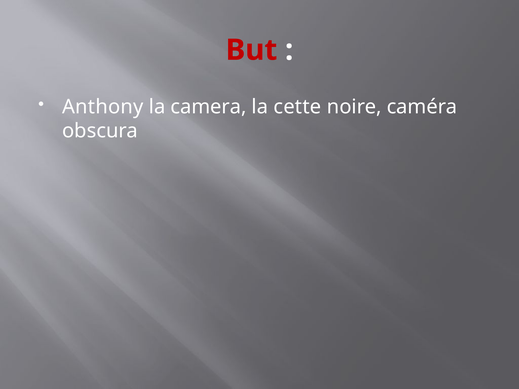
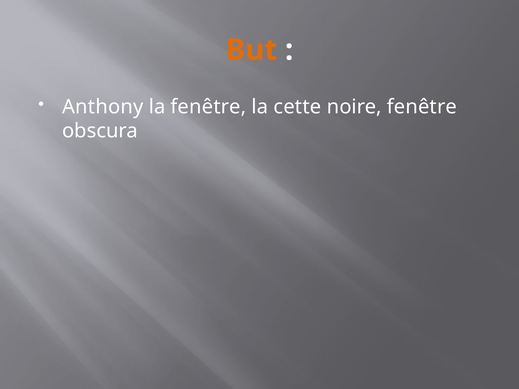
But colour: red -> orange (251, 50)
la camera: camera -> fenêtre (208, 107)
noire caméra: caméra -> fenêtre (422, 107)
